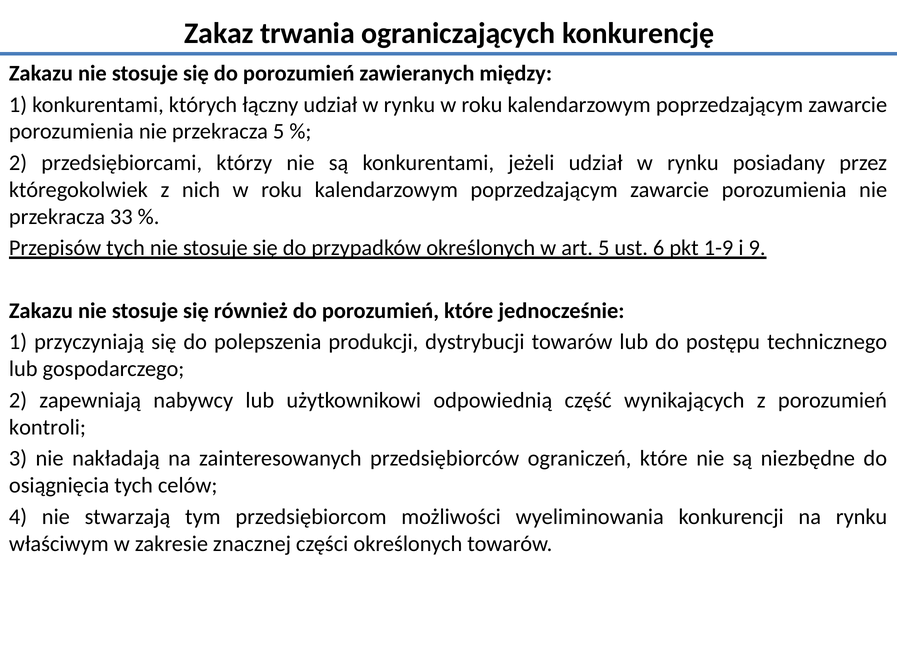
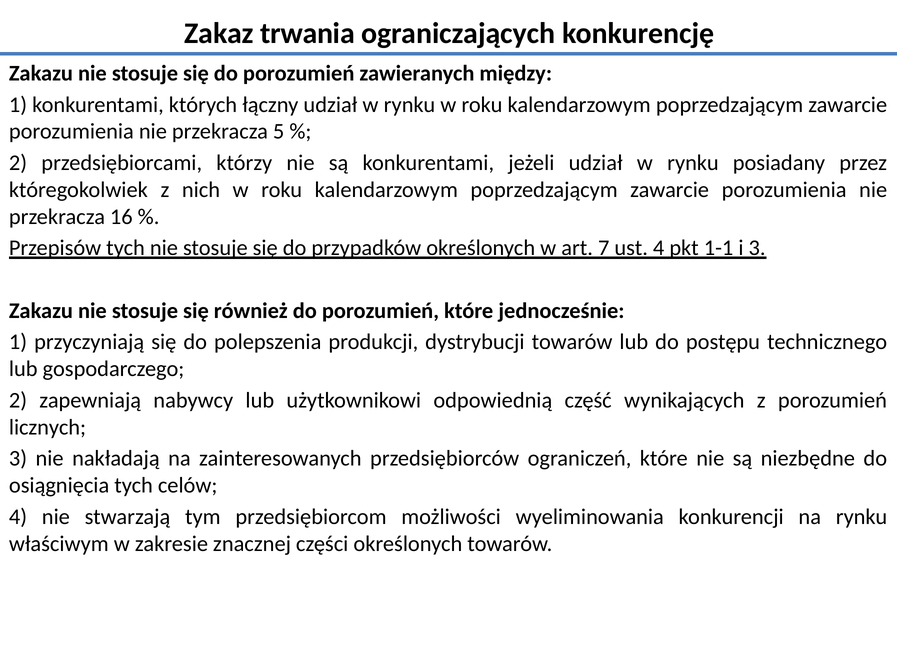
33: 33 -> 16 (121, 217)
art 5: 5 -> 7 (604, 248)
ust 6: 6 -> 4 (659, 248)
1-9: 1-9 -> 1-1 (719, 248)
i 9: 9 -> 3 (757, 248)
kontroli: kontroli -> licznych (47, 428)
